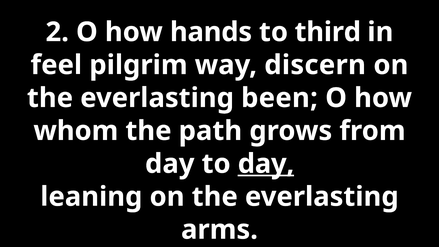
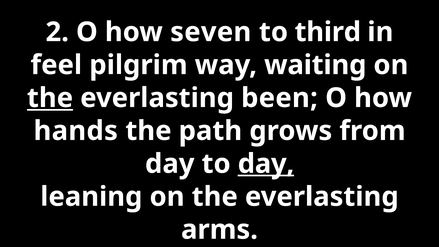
hands: hands -> seven (211, 32)
discern: discern -> waiting (315, 65)
the underline: none -> present (50, 98)
whom: whom -> hands (76, 131)
